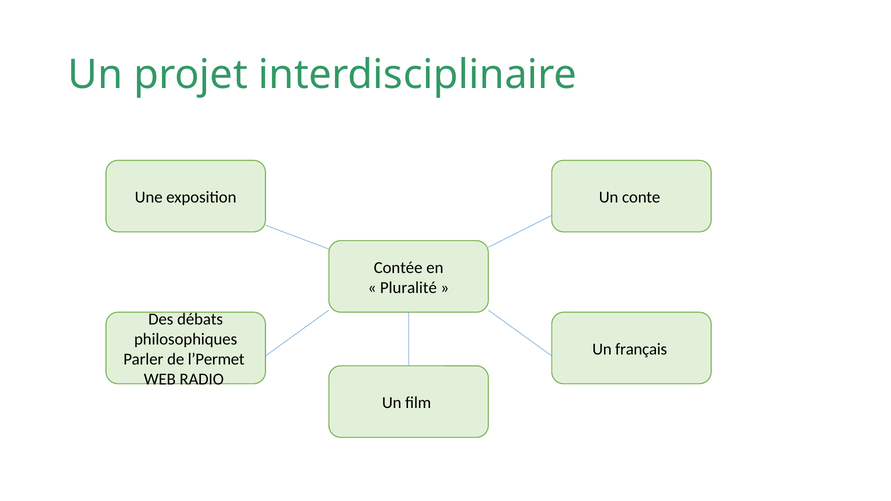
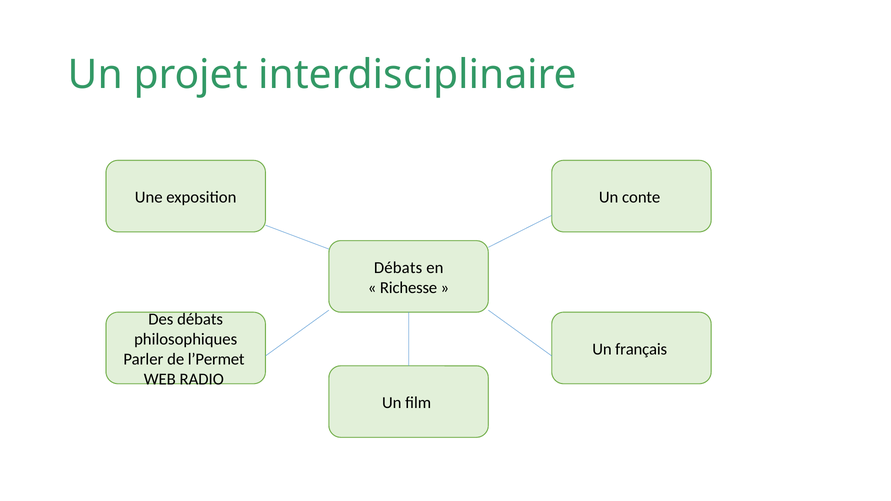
Contée: Contée -> Débats (398, 268)
Pluralité: Pluralité -> Richesse (409, 288)
